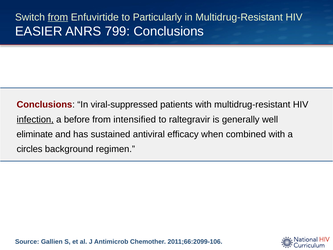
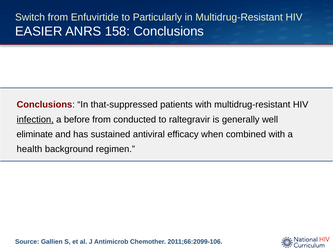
from underline: present -> none (58, 17)
799: 799 -> 158 (117, 31)
viral-suppressed: viral-suppressed -> that-suppressed (124, 105)
intensified: intensified -> conducted (135, 119)
circles: circles -> health (29, 149)
